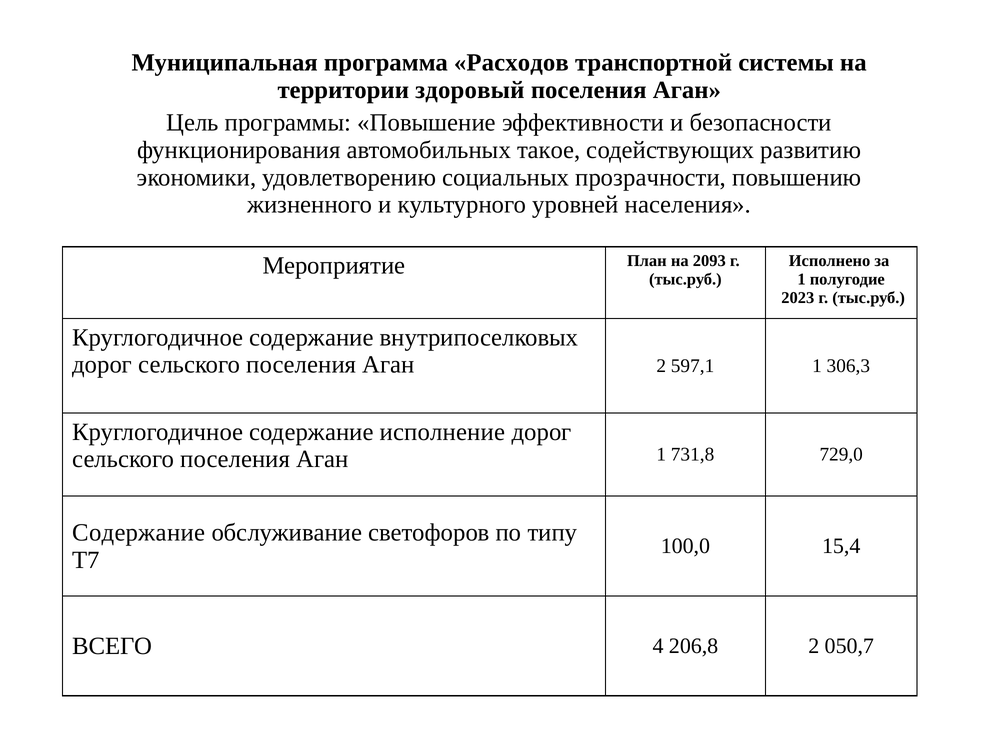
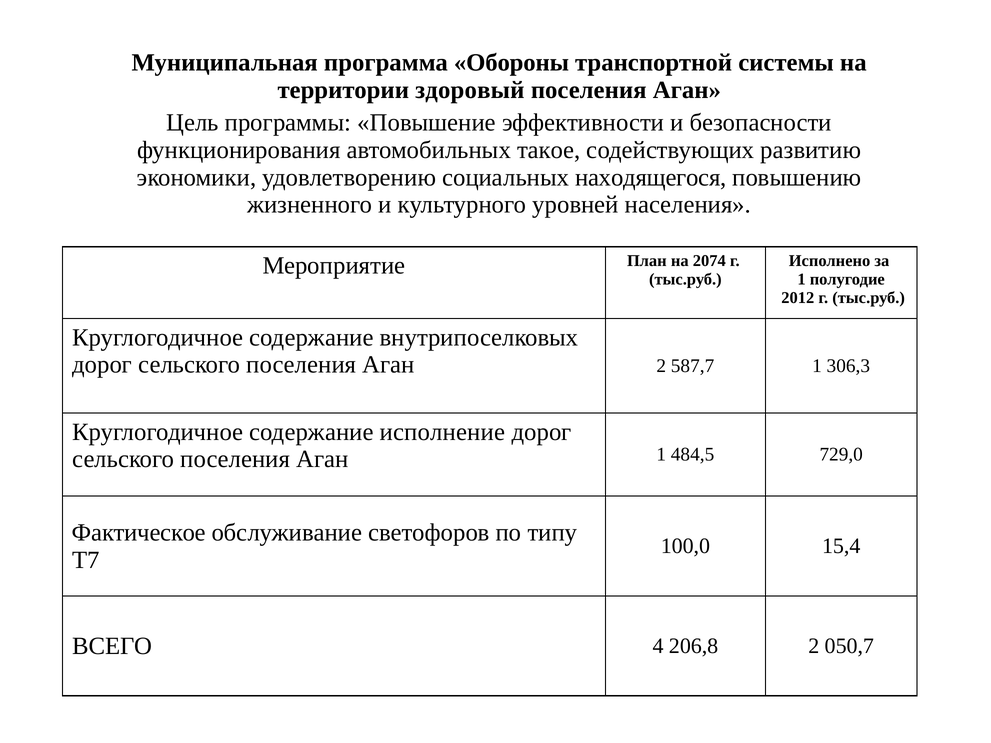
Расходов: Расходов -> Обороны (511, 63)
прозрачности: прозрачности -> находящегося (651, 177)
2093: 2093 -> 2074 (709, 261)
2023: 2023 -> 2012 (798, 298)
597,1: 597,1 -> 587,7 (693, 366)
731,8: 731,8 -> 484,5 (693, 455)
Содержание: Содержание -> Фактическое (139, 533)
